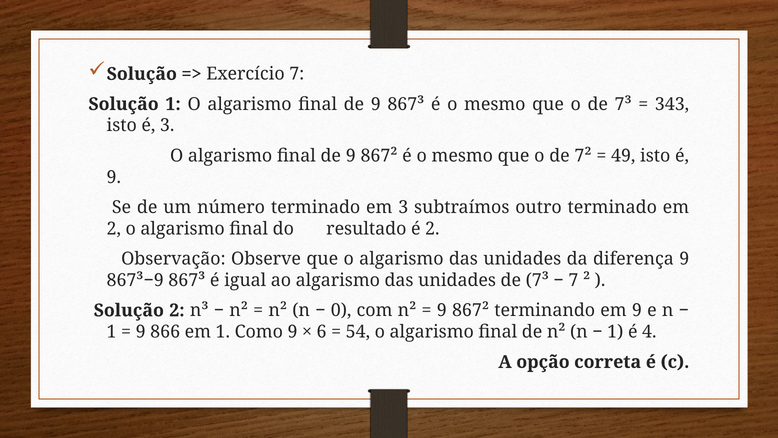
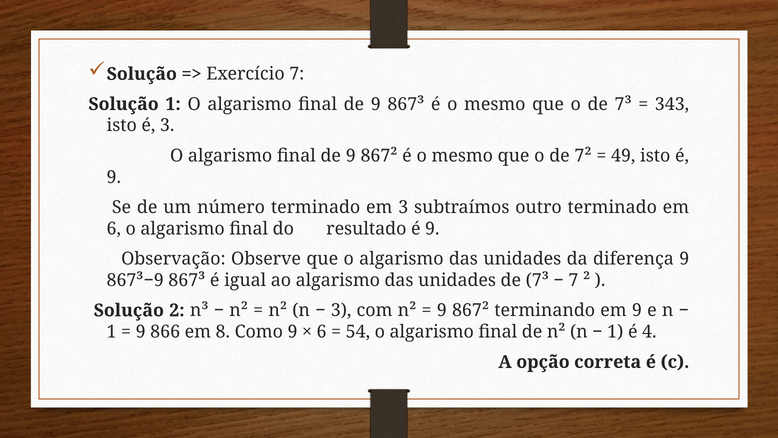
2: 2 -> 6 (114, 229)
resultado é 2: 2 -> 9 (432, 229)
0: 0 -> 3 (341, 310)
em 1: 1 -> 8 (223, 332)
